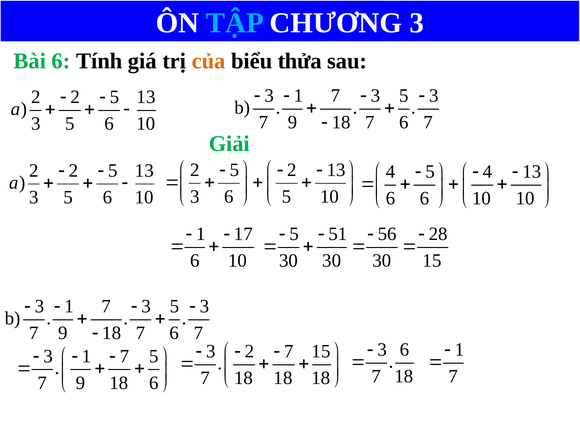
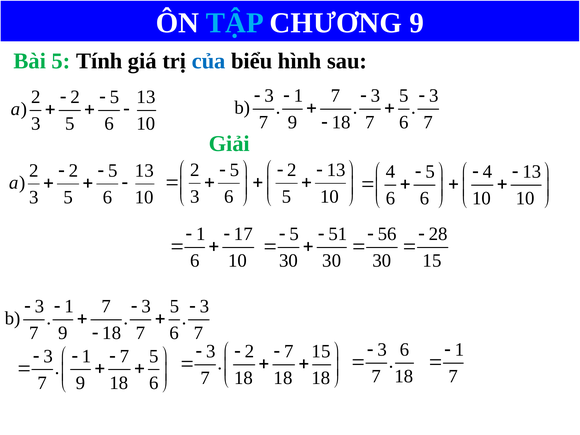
CHƯƠNG 3: 3 -> 9 (417, 23)
Bài 6: 6 -> 5 (61, 61)
của colour: orange -> blue (209, 61)
thửa: thửa -> hình (300, 61)
